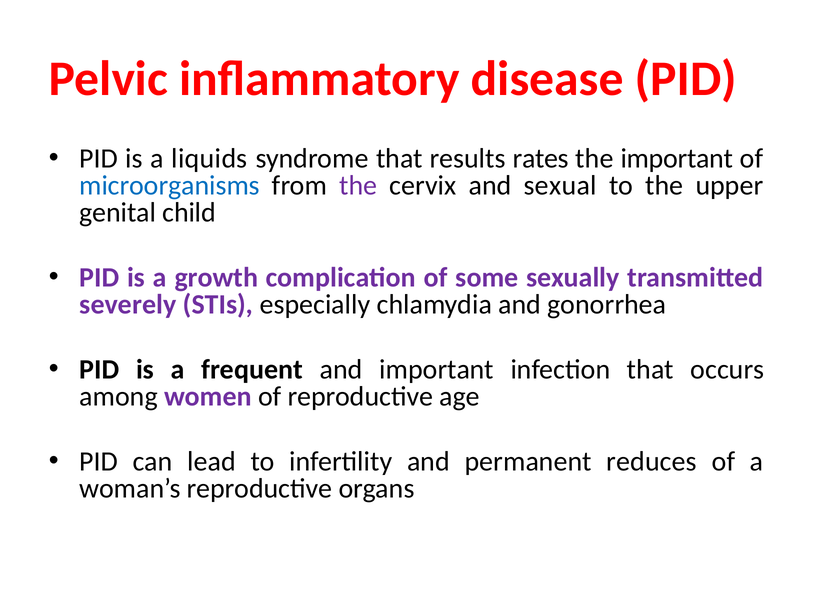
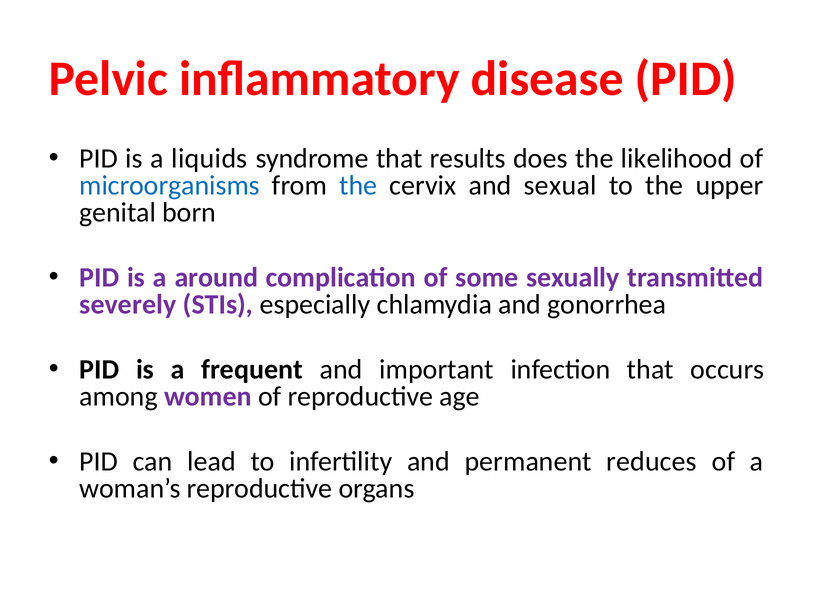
rates: rates -> does (540, 159)
the important: important -> likelihood (677, 159)
the colour: purple -> blue (358, 186)
child: child -> born (189, 212)
growth: growth -> around (216, 278)
